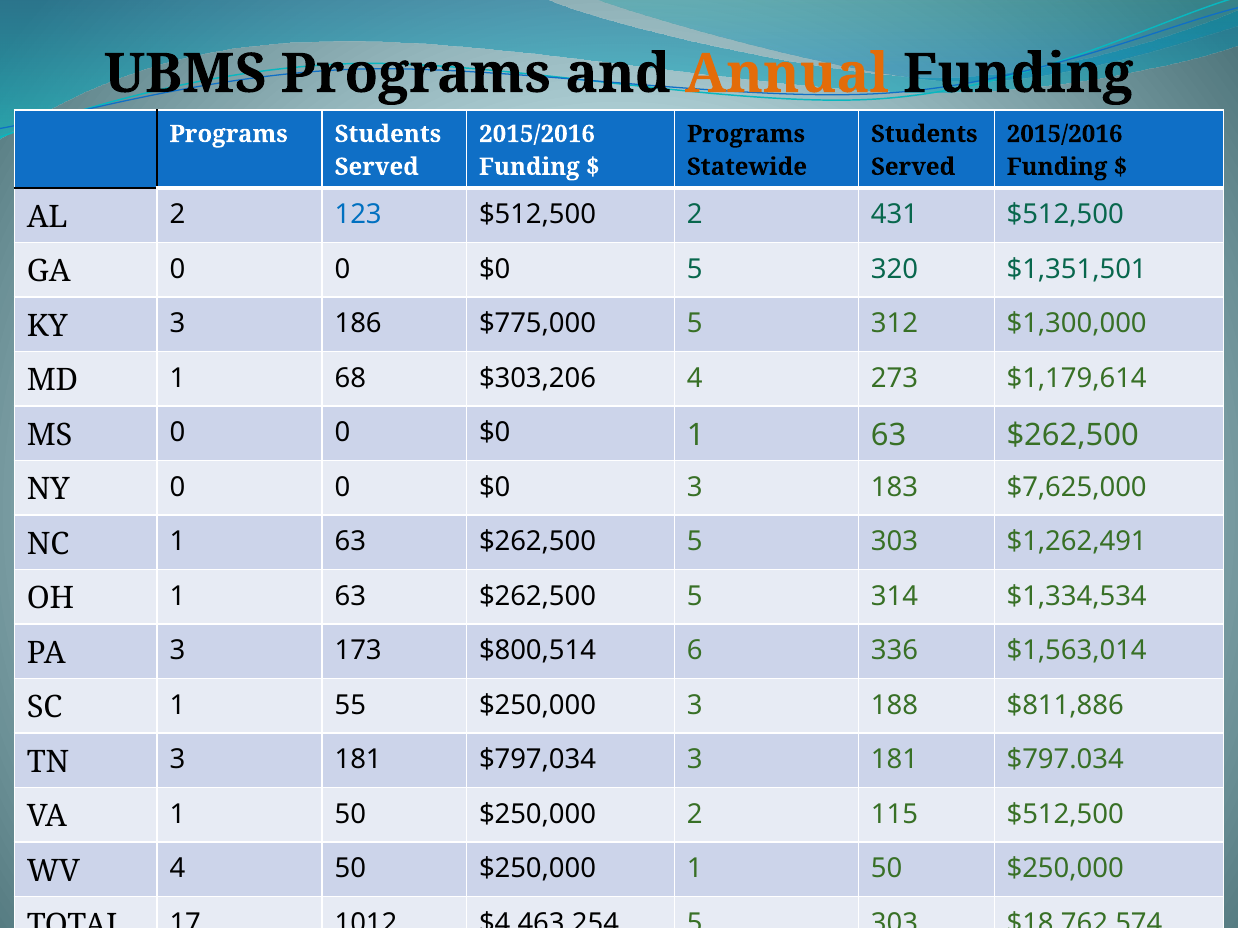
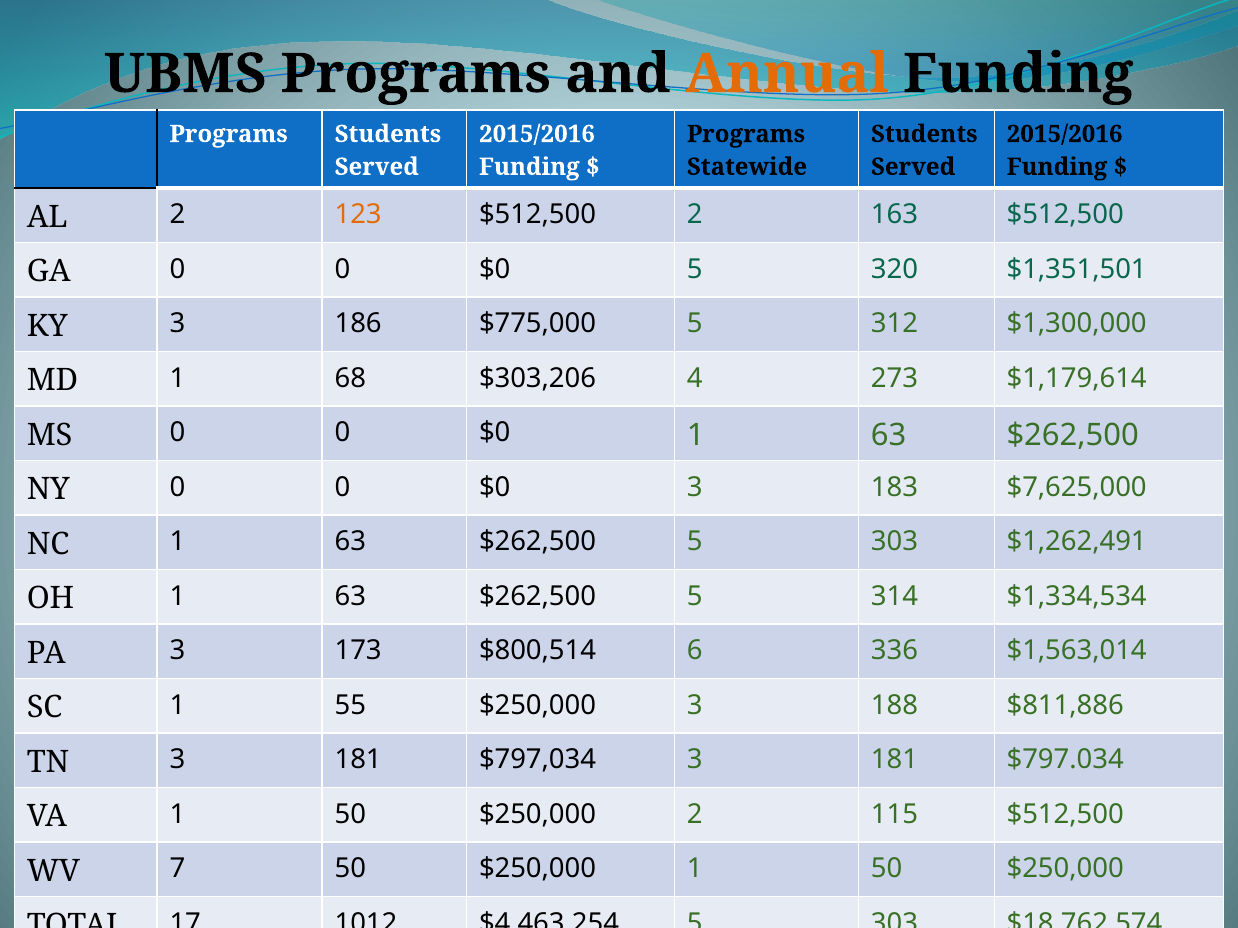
123 colour: blue -> orange (358, 215)
431: 431 -> 163 (895, 215)
WV 4: 4 -> 7 (177, 869)
